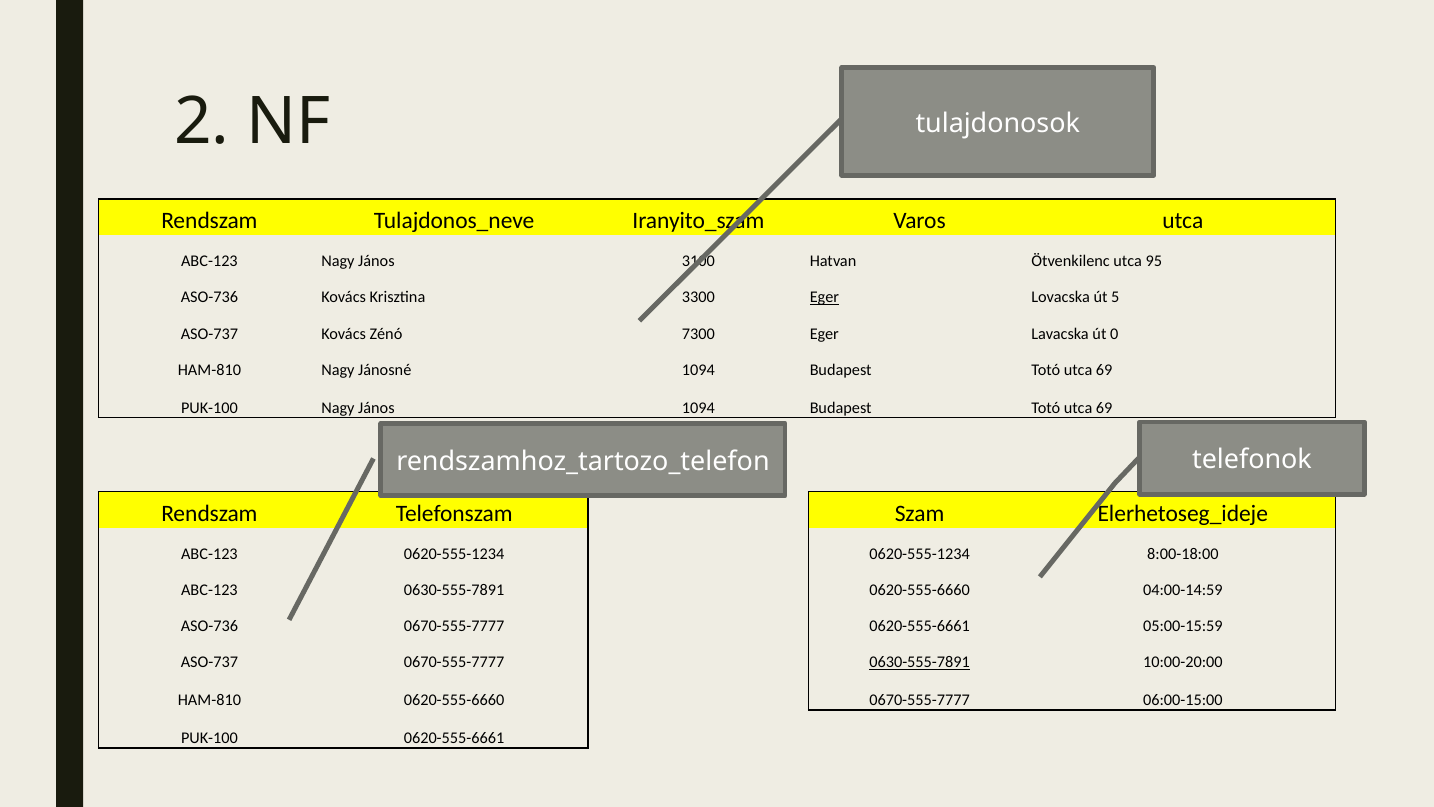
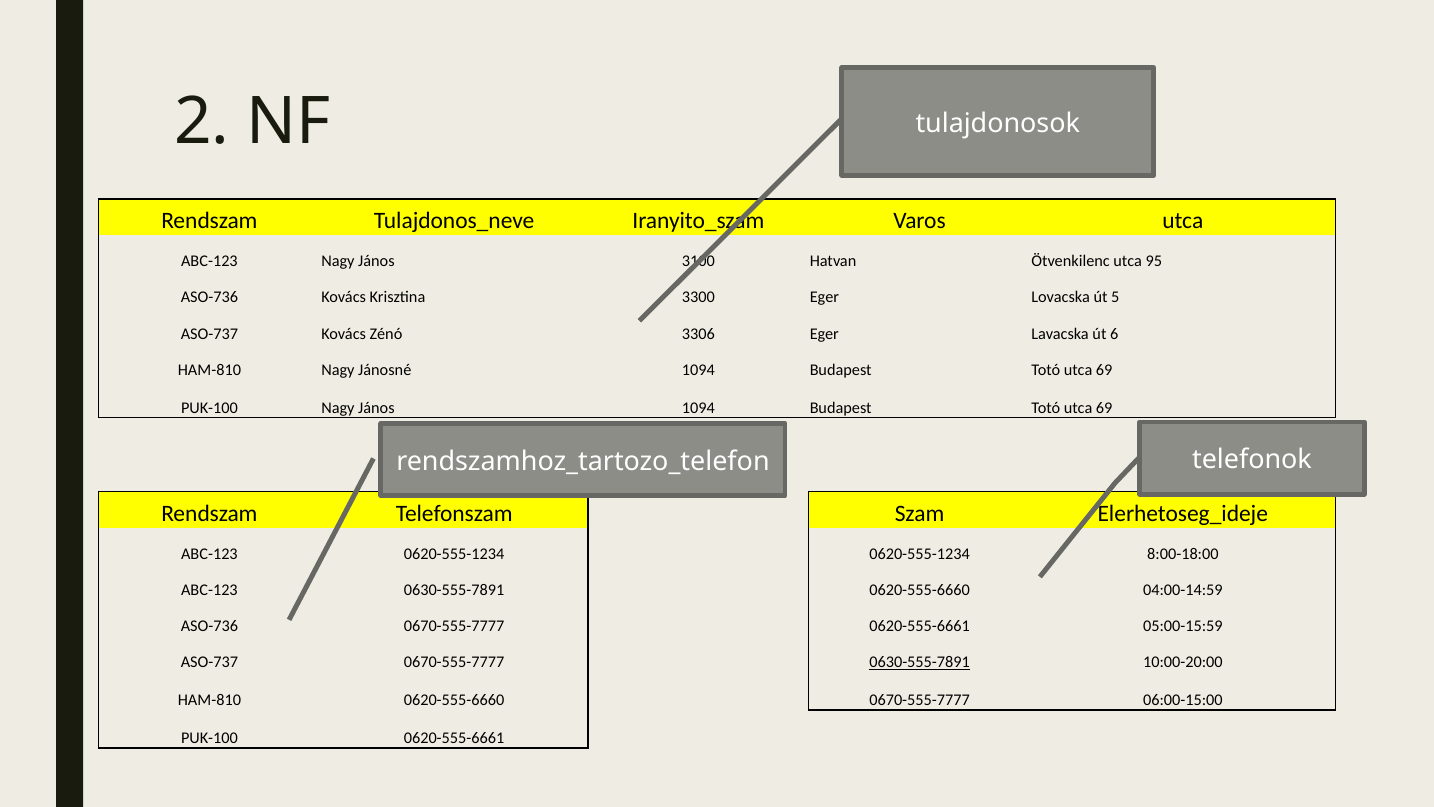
Eger underline: present -> none (824, 297)
7300: 7300 -> 3306 (698, 334)
0: 0 -> 6 (1114, 334)
